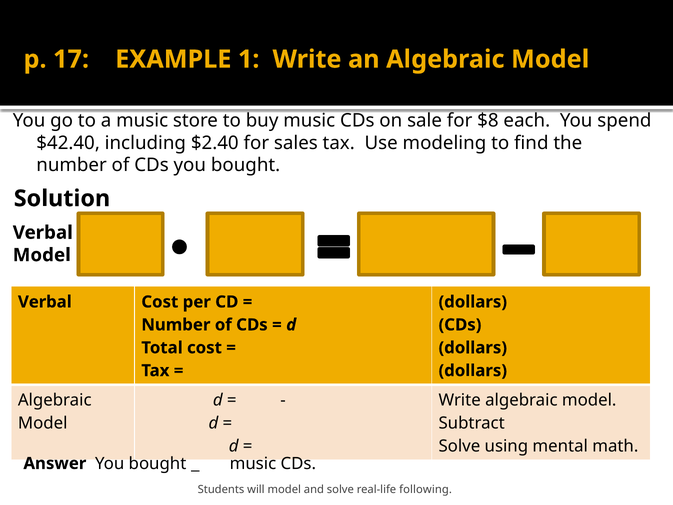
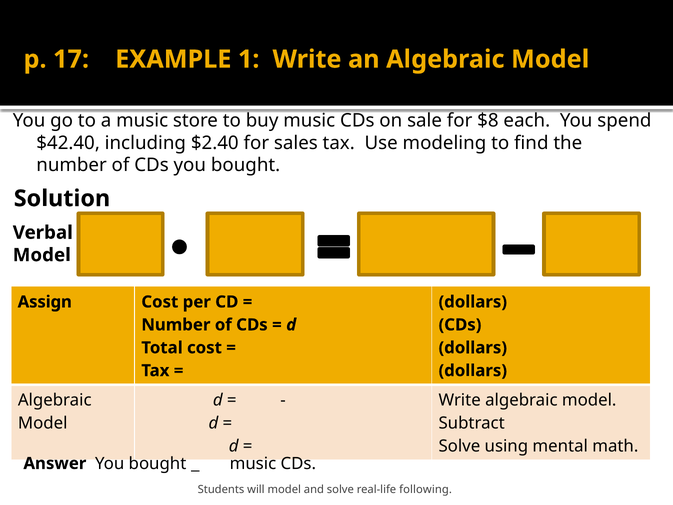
Verbal: Verbal -> Assign (45, 302)
